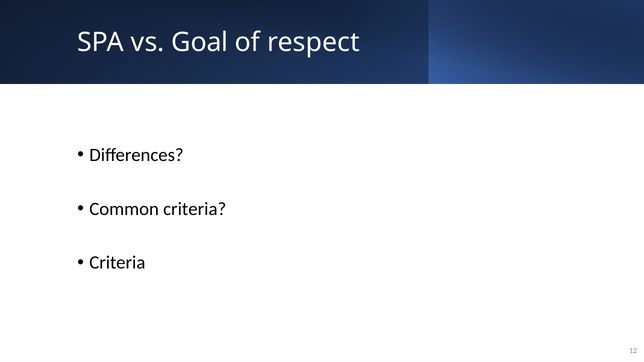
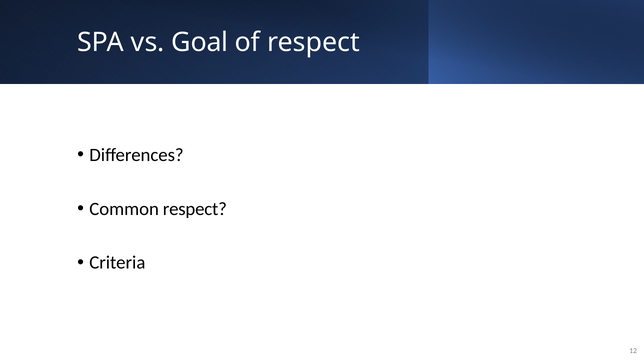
Common criteria: criteria -> respect (195, 209)
